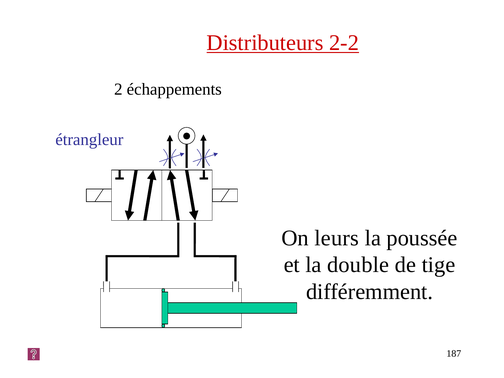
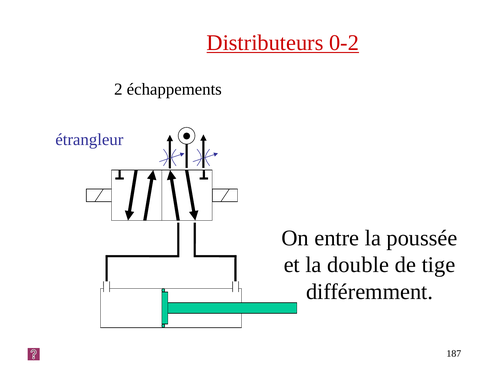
2-2: 2-2 -> 0-2 (344, 43)
leurs: leurs -> entre (337, 238)
